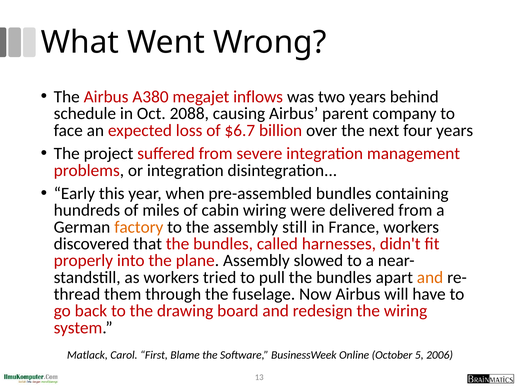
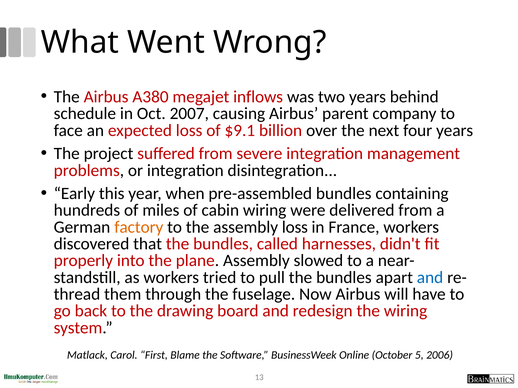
2088: 2088 -> 2007 (189, 114)
$6.7: $6.7 -> $9.1 (240, 131)
assembly still: still -> loss (295, 227)
and colour: orange -> blue (430, 278)
